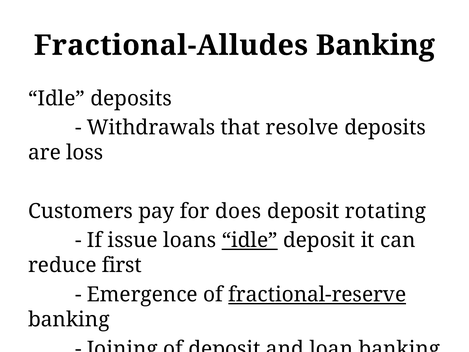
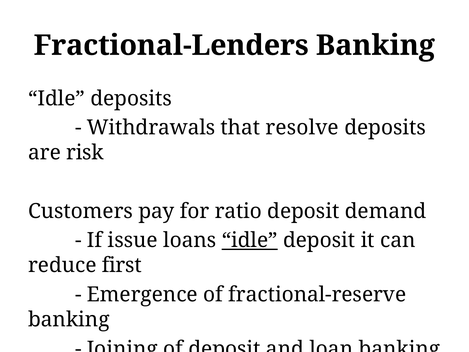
Fractional-Alludes: Fractional-Alludes -> Fractional-Lenders (171, 45)
loss: loss -> risk (85, 153)
does: does -> ratio (238, 211)
rotating: rotating -> demand (386, 211)
fractional-reserve underline: present -> none (317, 294)
